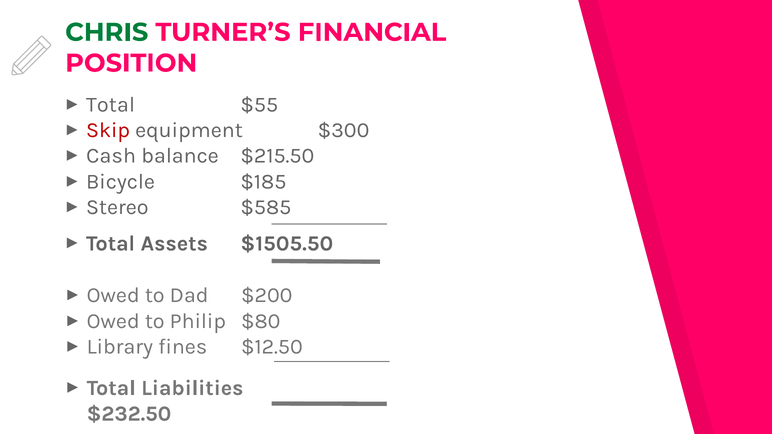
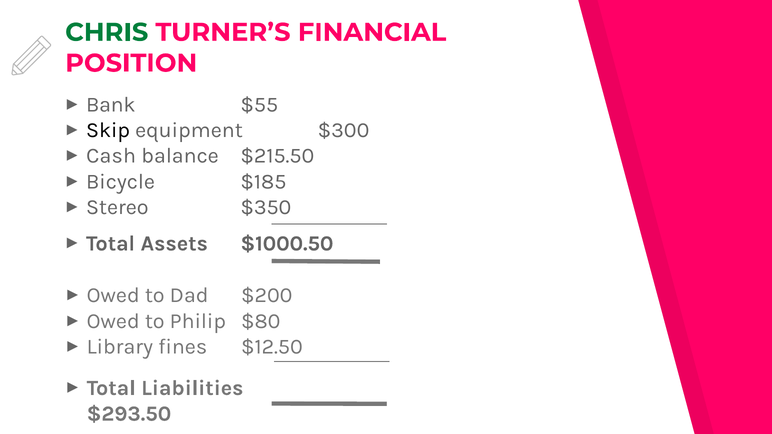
Total: Total -> Bank (111, 104)
Skip colour: red -> black (108, 130)
$585: $585 -> $350 (266, 207)
$1505.50: $1505.50 -> $1000.50 (287, 243)
$232.50: $232.50 -> $293.50 (129, 414)
